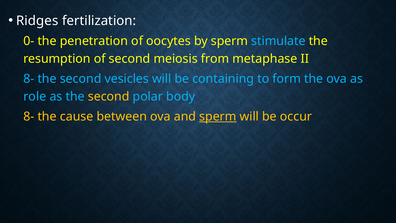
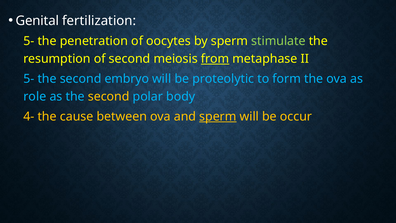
Ridges: Ridges -> Genital (37, 21)
0-: 0- -> 5- (29, 41)
stimulate colour: light blue -> light green (278, 41)
from underline: none -> present (215, 59)
8-: 8- -> 5- (29, 79)
vesicles: vesicles -> embryo (127, 79)
containing: containing -> proteolytic (223, 79)
8-: 8- -> 4- (29, 116)
